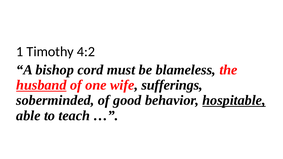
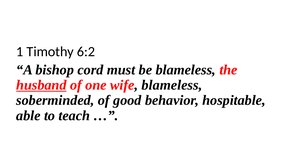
4:2: 4:2 -> 6:2 (86, 52)
wife sufferings: sufferings -> blameless (172, 85)
hospitable underline: present -> none (234, 100)
